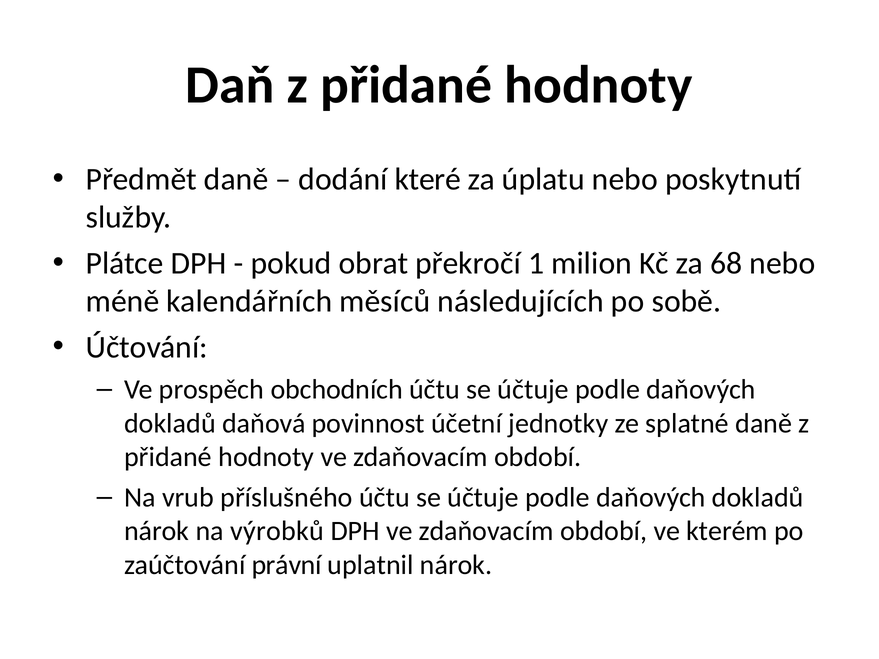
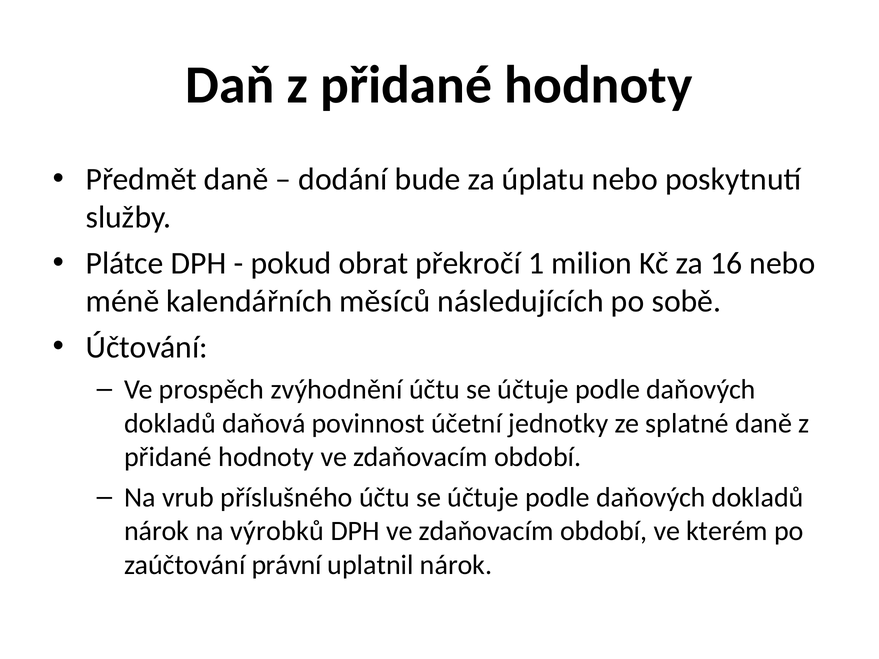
které: které -> bude (428, 179)
68: 68 -> 16 (726, 263)
obchodních: obchodních -> zvýhodnění (337, 390)
